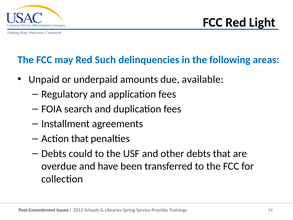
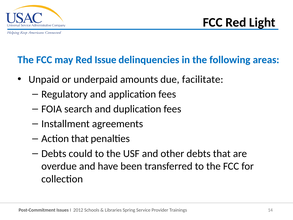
Such: Such -> Issue (105, 60)
available: available -> facilitate (203, 79)
